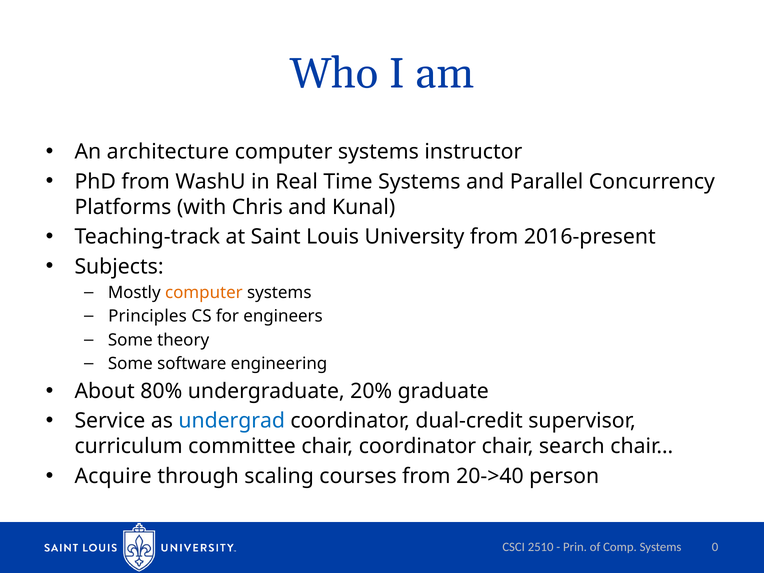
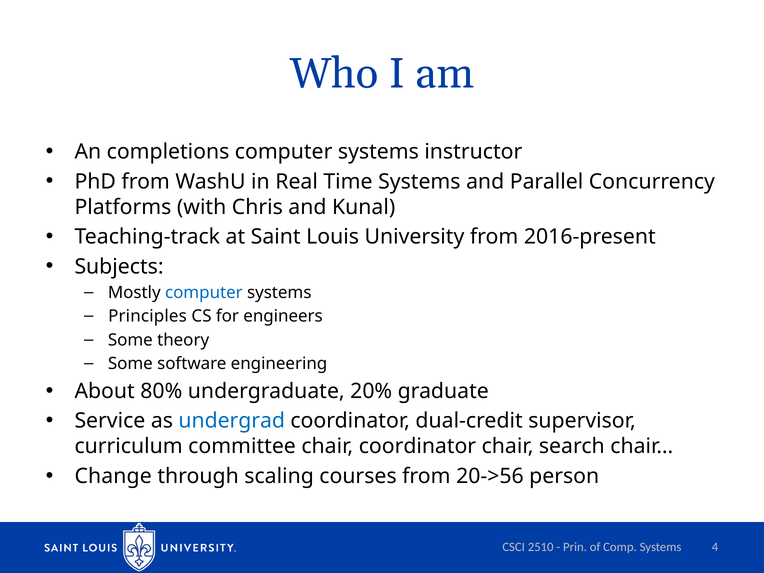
architecture: architecture -> completions (168, 152)
computer colour: orange -> blue (204, 293)
Acquire: Acquire -> Change (113, 476)
20->40: 20->40 -> 20->56 (490, 476)
0: 0 -> 4 (715, 547)
